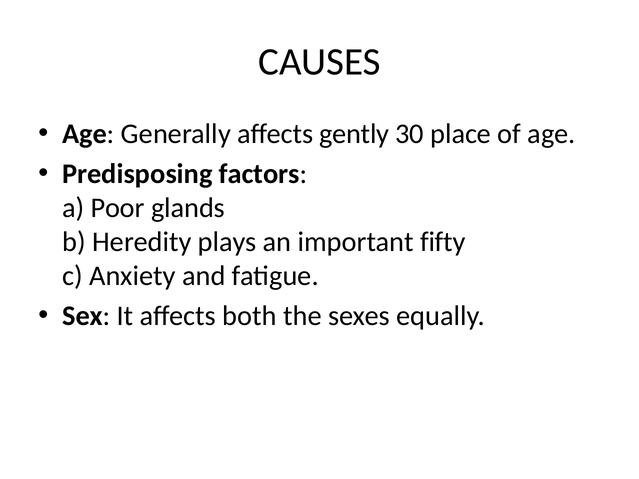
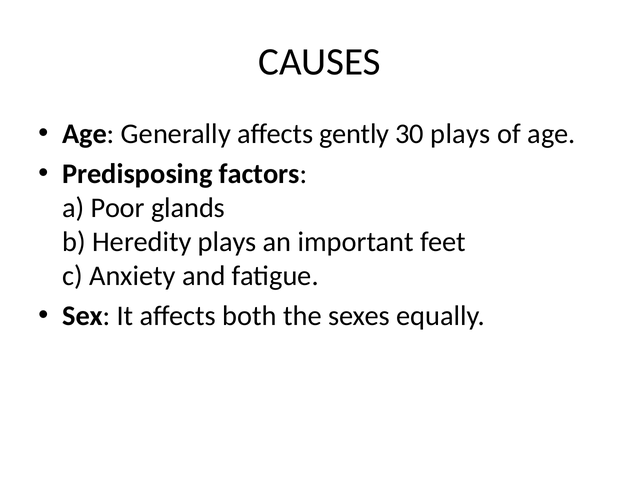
30 place: place -> plays (460, 134)
fifty: fifty -> feet (443, 242)
